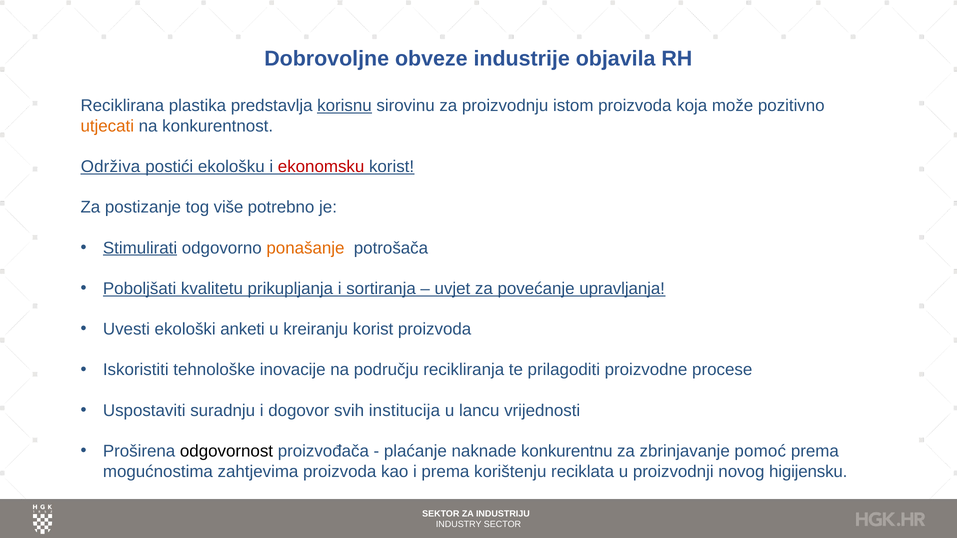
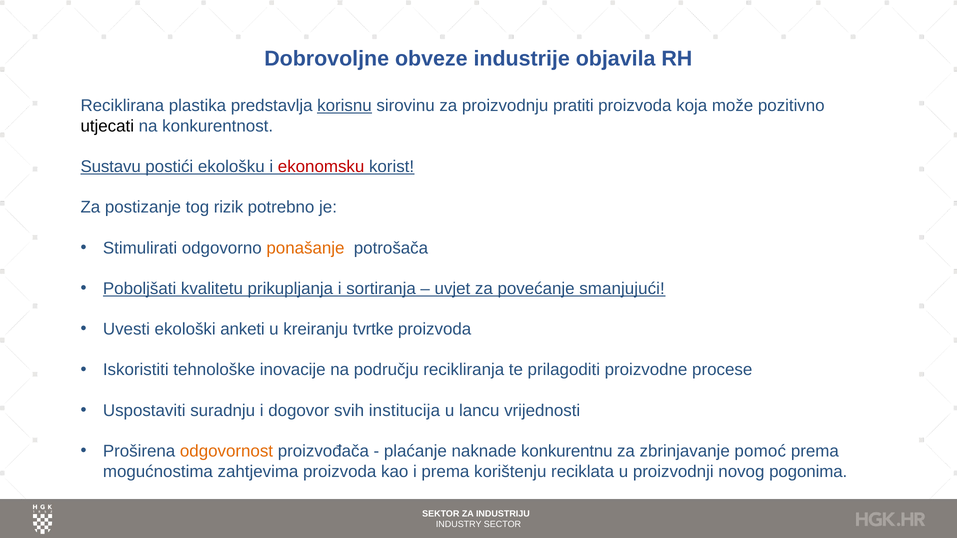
istom: istom -> pratiti (573, 106)
utjecati colour: orange -> black (107, 126)
Održiva: Održiva -> Sustavu (111, 167)
više: više -> rizik (229, 207)
Stimulirati underline: present -> none (140, 248)
upravljanja: upravljanja -> smanjujući (622, 289)
kreiranju korist: korist -> tvrtke (373, 329)
odgovornost colour: black -> orange (227, 451)
higijensku: higijensku -> pogonima (808, 472)
